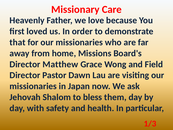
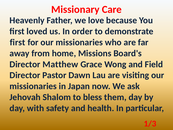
that: that -> first (17, 42)
